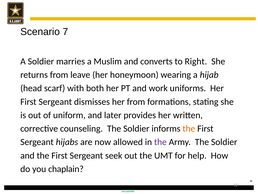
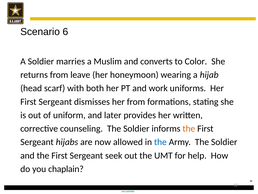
7: 7 -> 6 (65, 32)
Right: Right -> Color (196, 61)
the colour: purple -> blue (160, 142)
